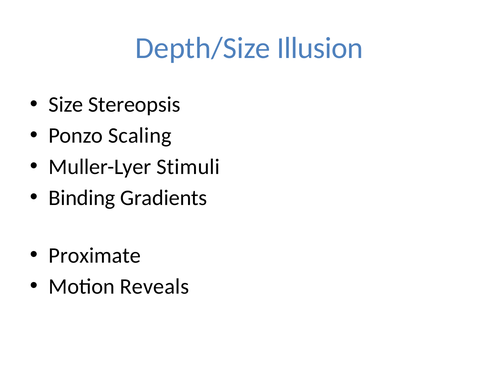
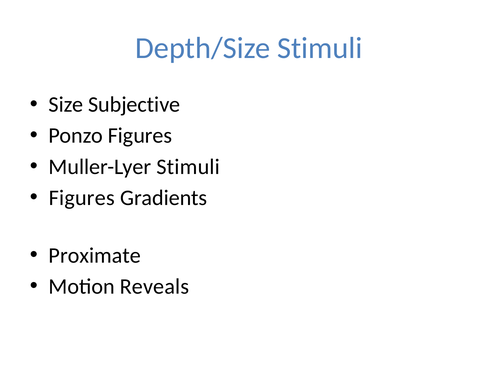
Depth/Size Illusion: Illusion -> Stimuli (320, 48)
Stereopsis: Stereopsis -> Subjective (134, 104)
Ponzo Scaling: Scaling -> Figures (140, 135)
Binding: Binding -> Figures (82, 197)
